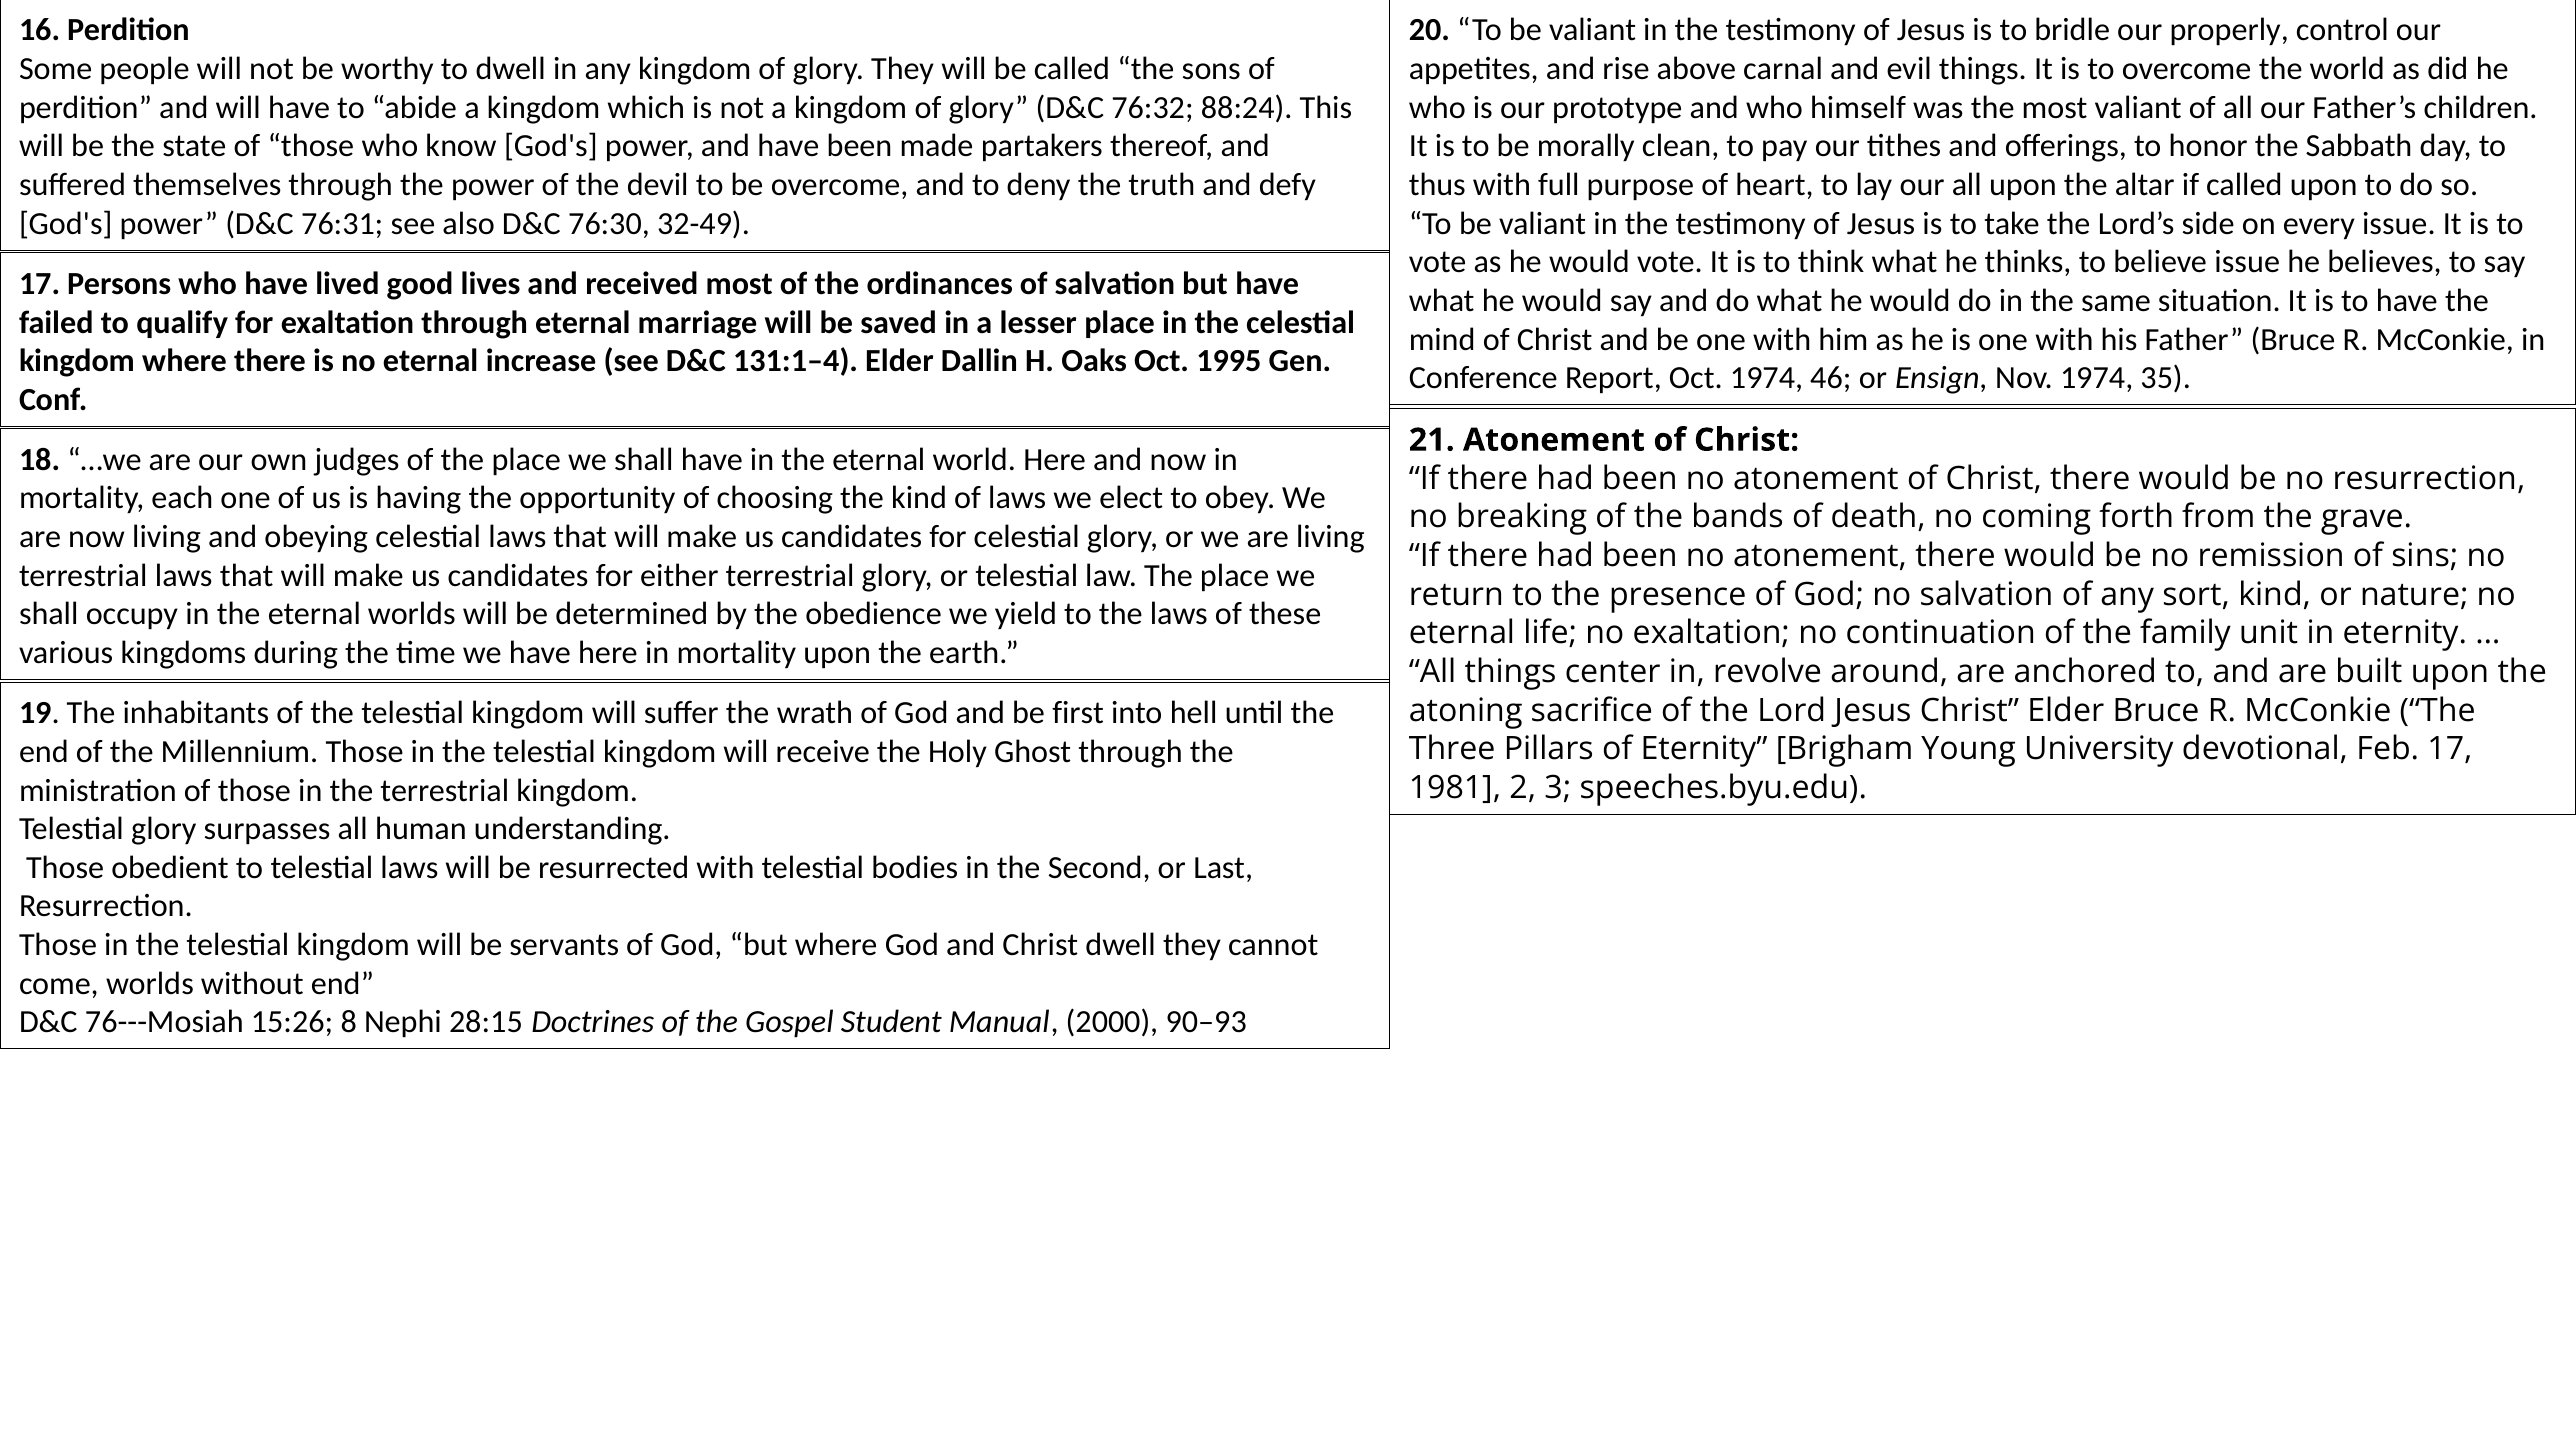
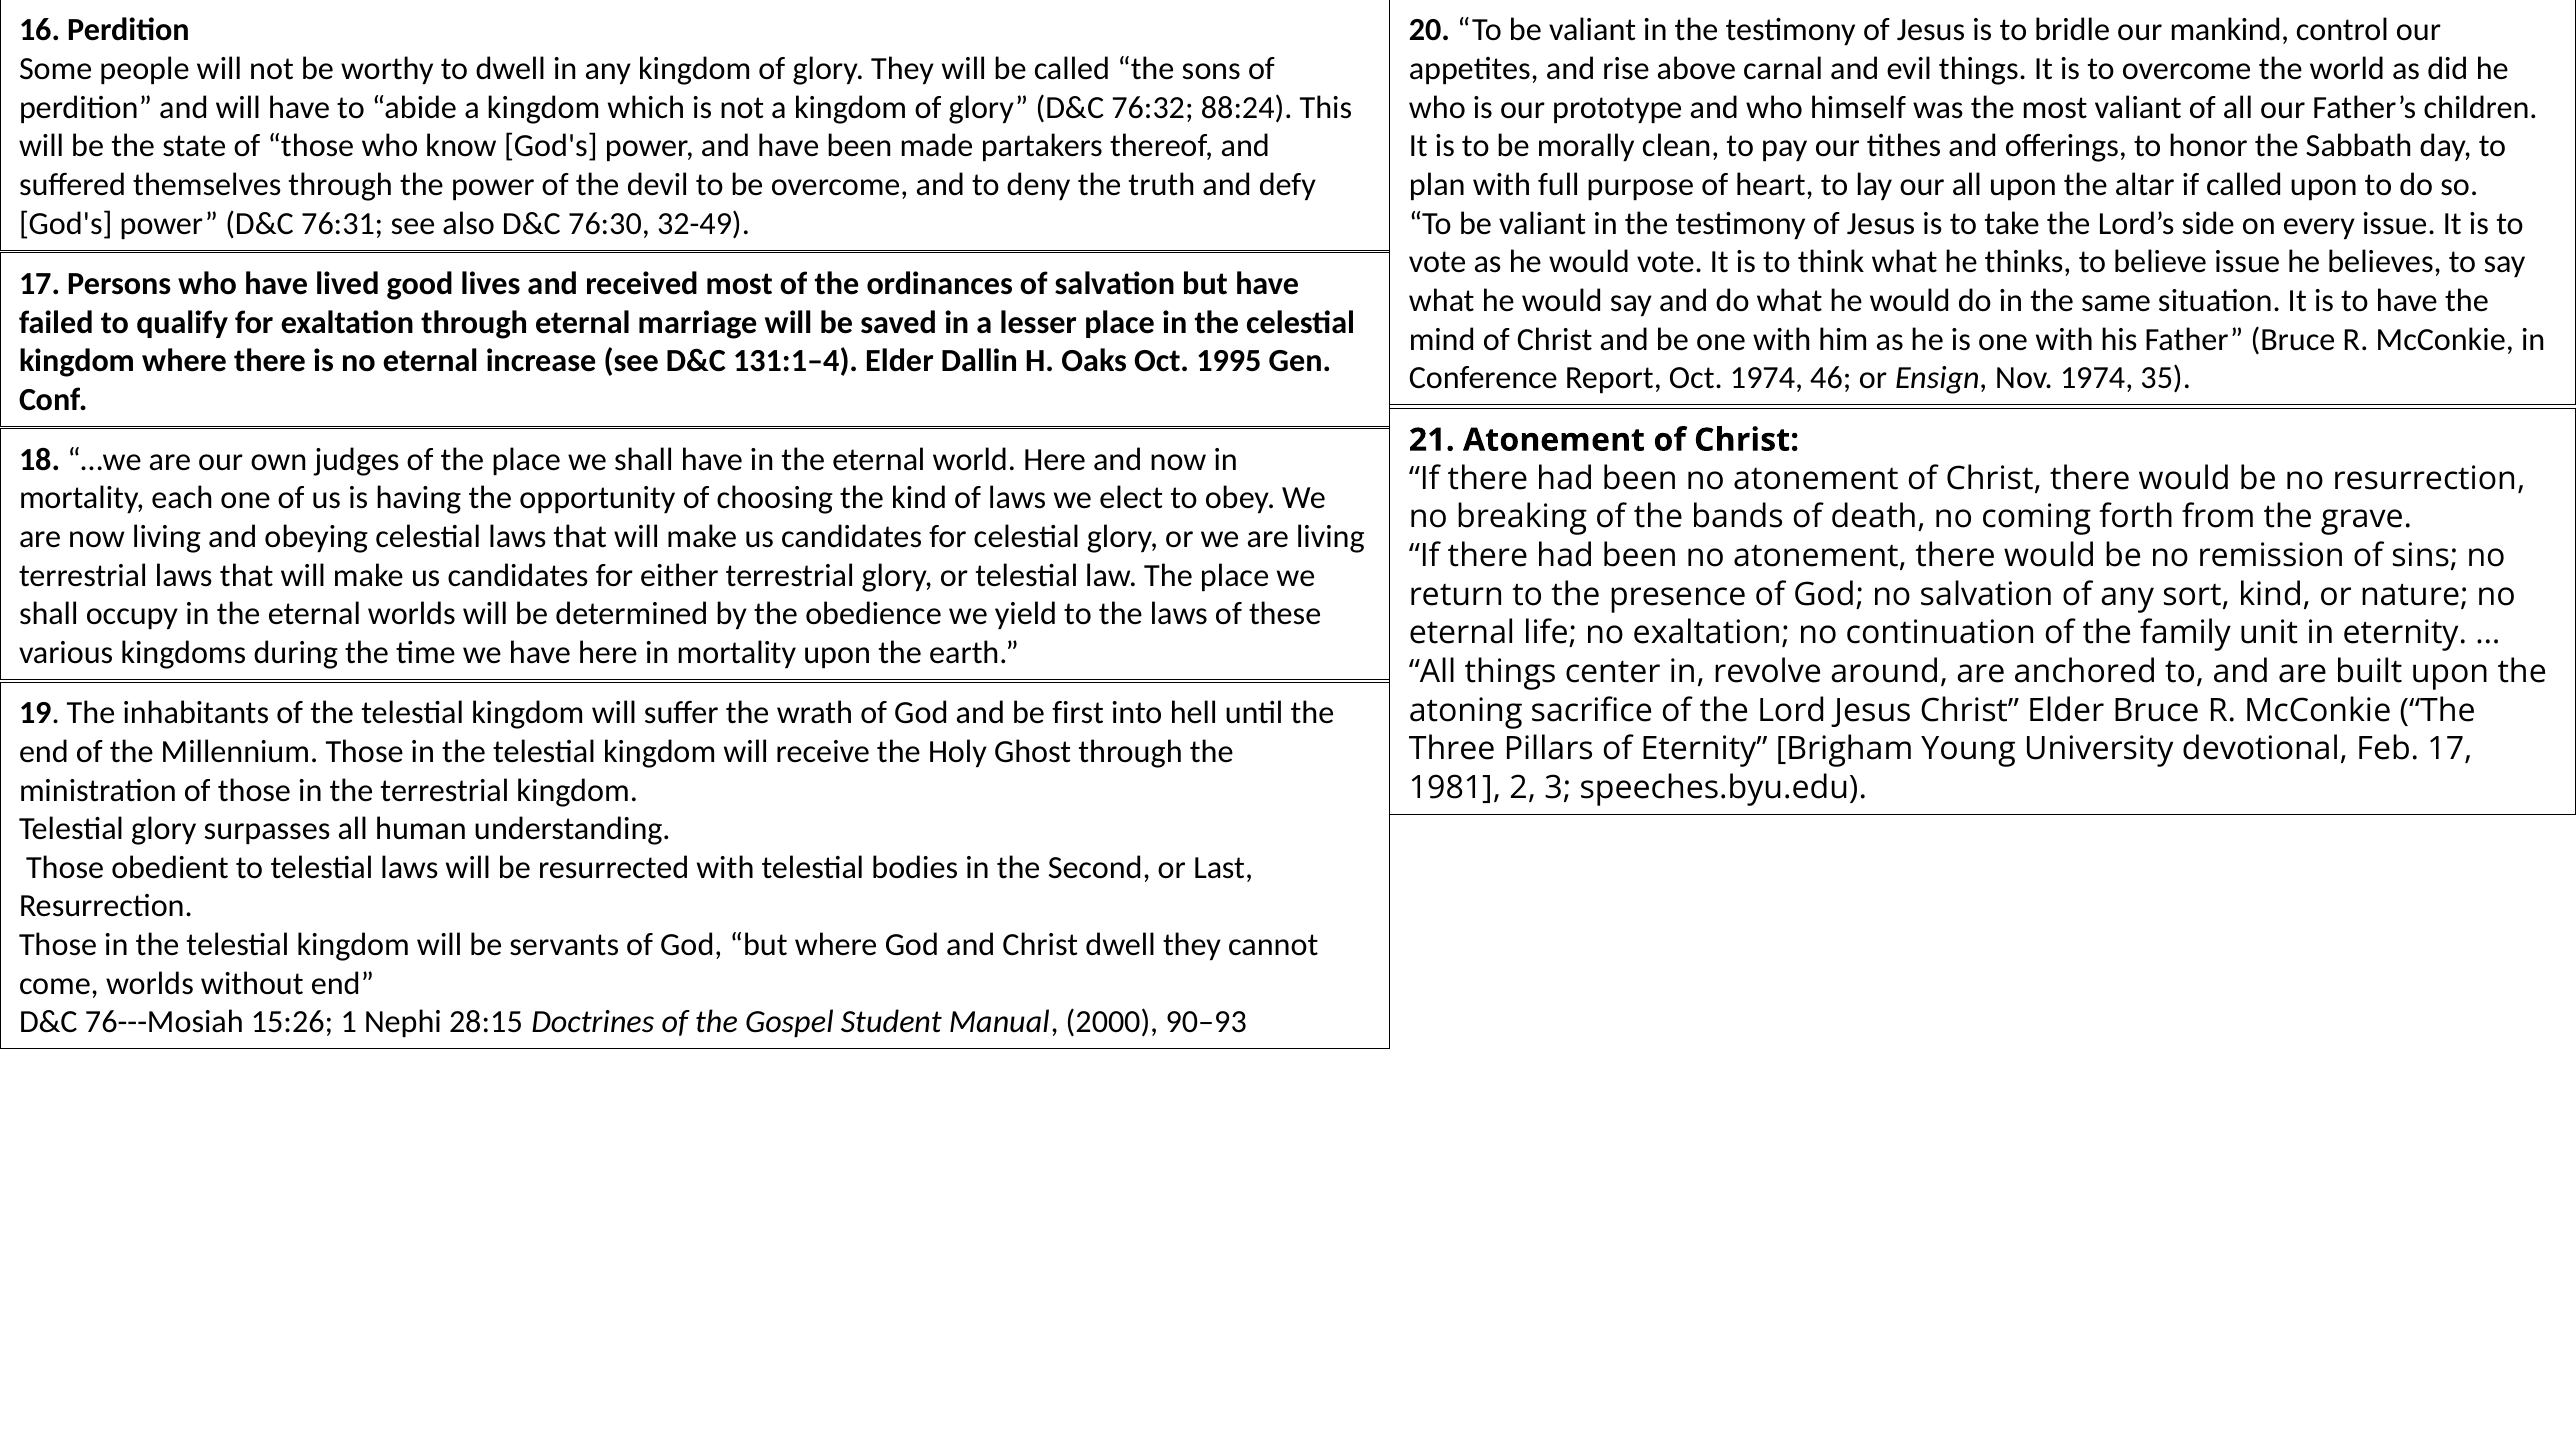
properly: properly -> mankind (2229, 30)
thus: thus -> plan (1437, 185)
8: 8 -> 1 (349, 1022)
